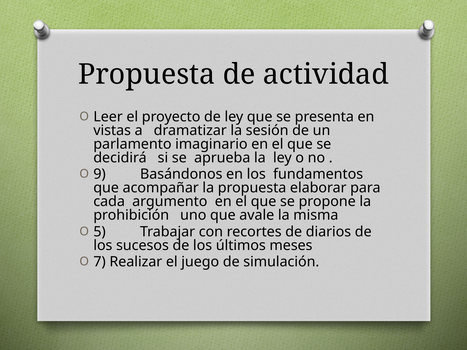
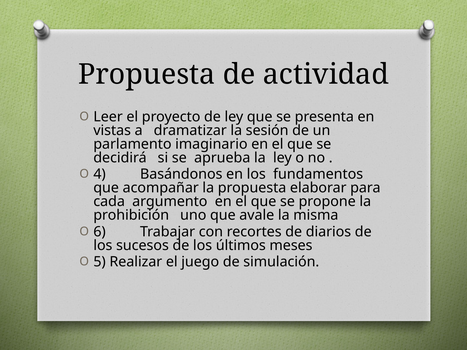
9: 9 -> 4 (100, 174)
5: 5 -> 6 (100, 232)
7: 7 -> 5 (100, 262)
